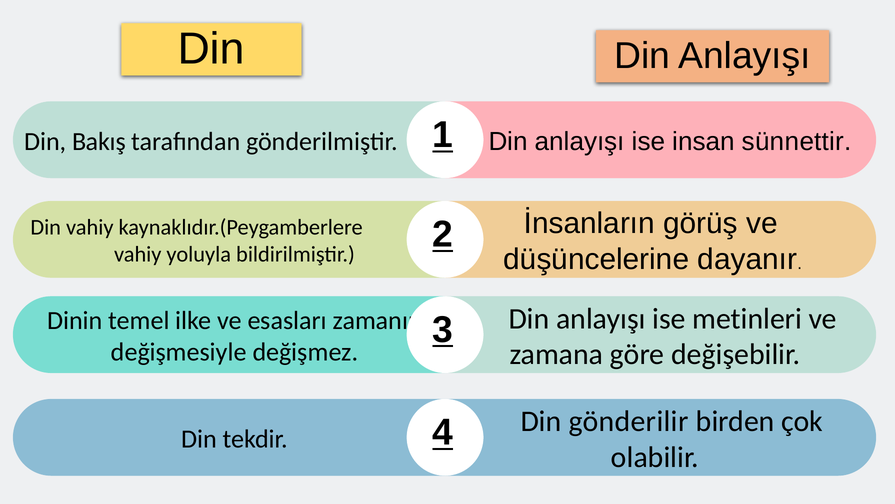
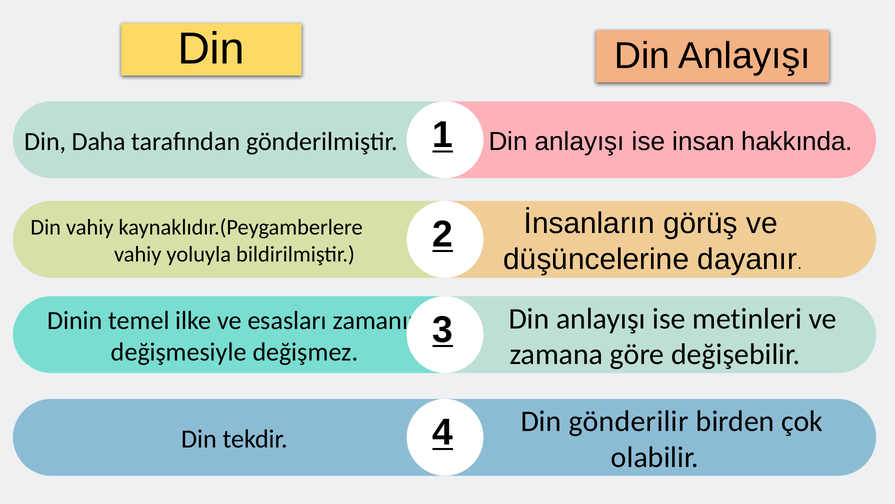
Bakış: Bakış -> Daha (99, 141)
sünnettir: sünnettir -> hakkında (797, 141)
